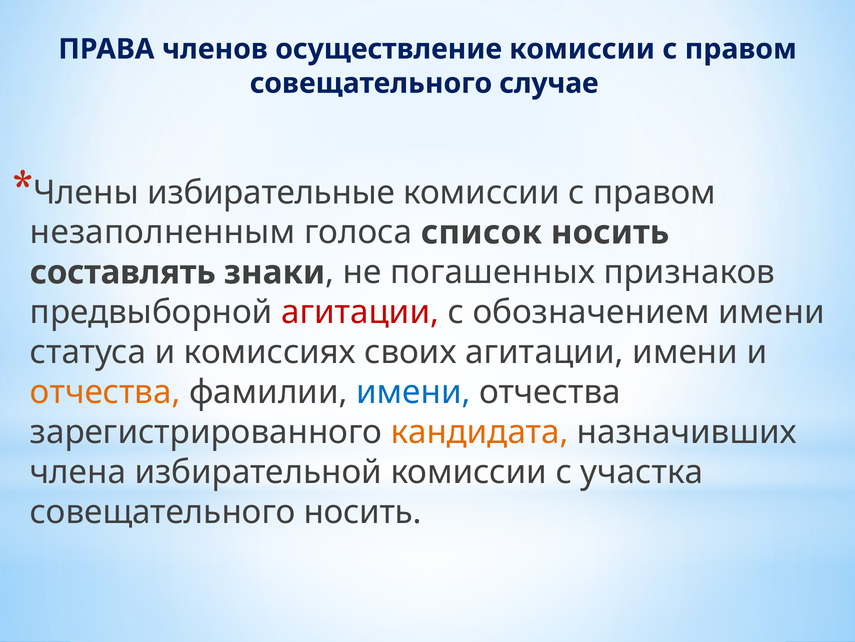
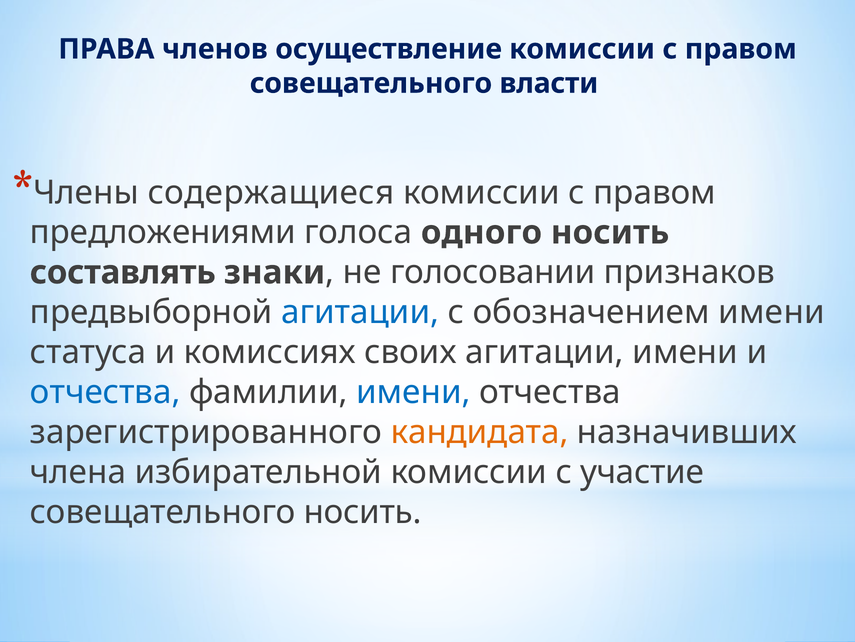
случае: случае -> власти (549, 83)
избирательные: избирательные -> содержащиеся (271, 192)
незаполненным: незаполненным -> предложениями (163, 232)
список: список -> одного (481, 232)
погашенных: погашенных -> голосовании (493, 272)
агитации colour: red -> blue (360, 312)
отчества colour: orange -> blue (105, 392)
участка: участка -> участие (642, 472)
